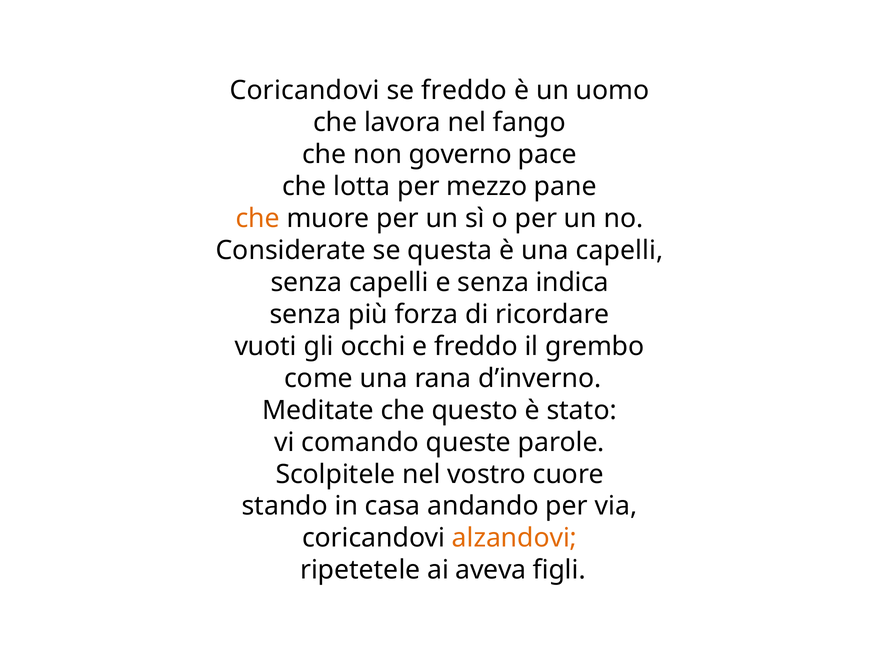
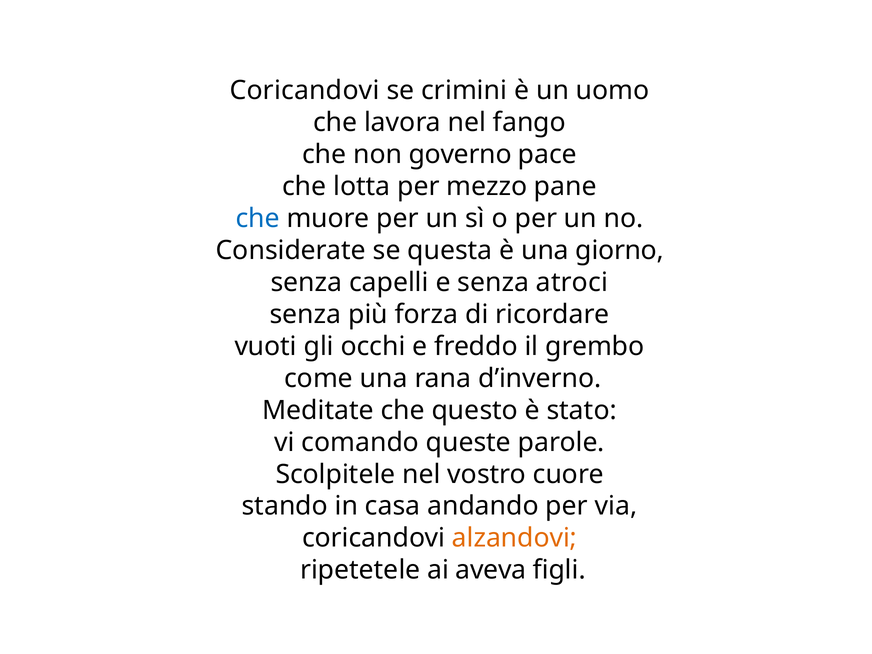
se freddo: freddo -> crimini (464, 91)
che colour: orange -> blue (258, 219)
una capelli: capelli -> giorno (620, 251)
indica: indica -> atroci (572, 282)
